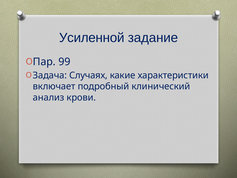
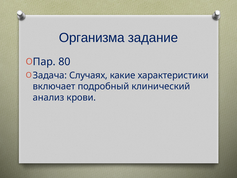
Усиленной: Усиленной -> Организма (92, 38)
99: 99 -> 80 (64, 62)
